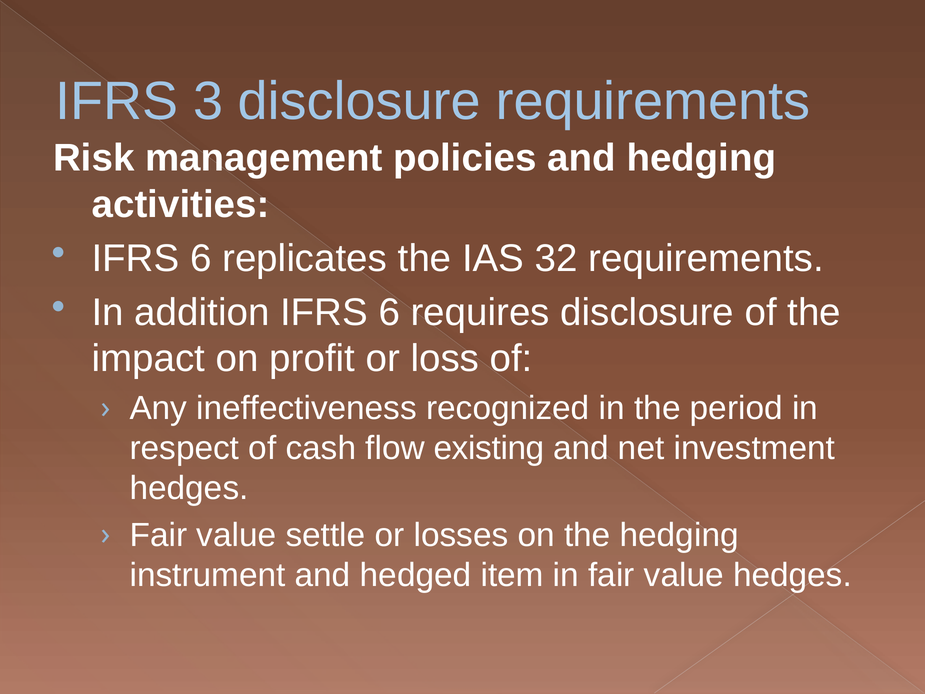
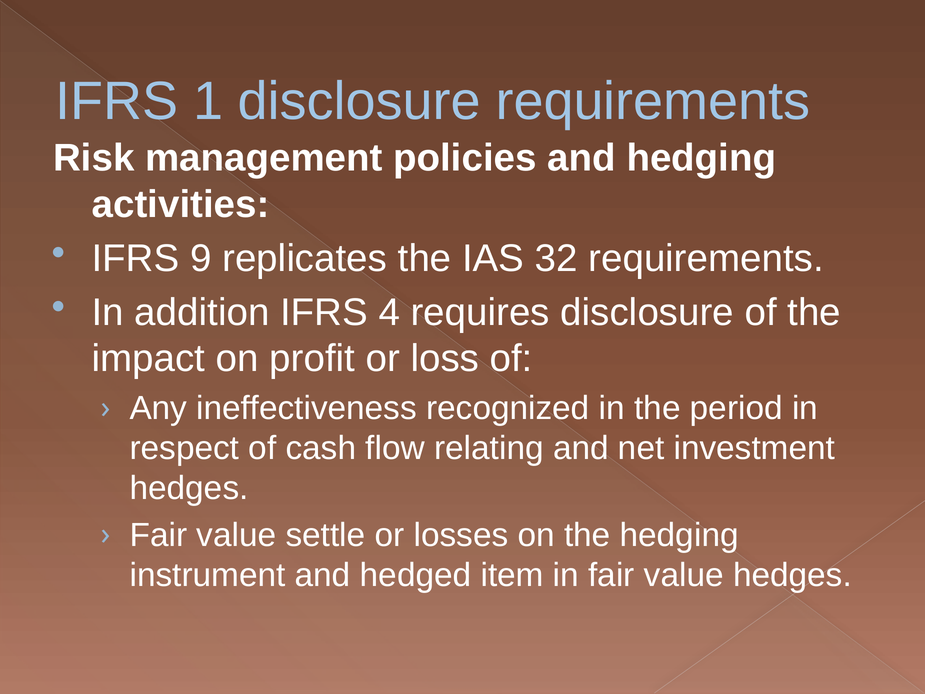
3: 3 -> 1 (208, 102)
6: 6 -> 9 (201, 258)
addition IFRS 6: 6 -> 4 (389, 312)
existing: existing -> relating (489, 448)
